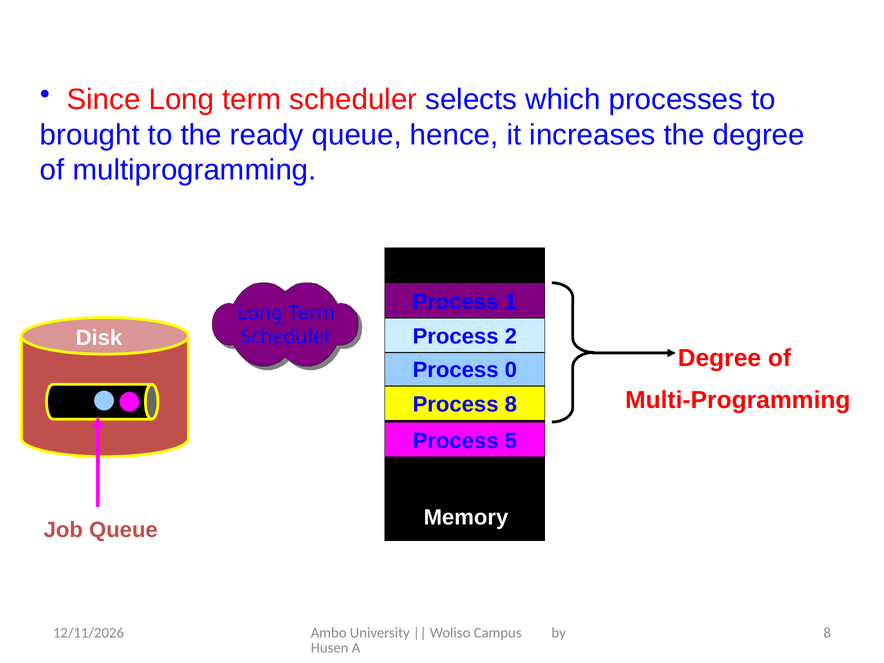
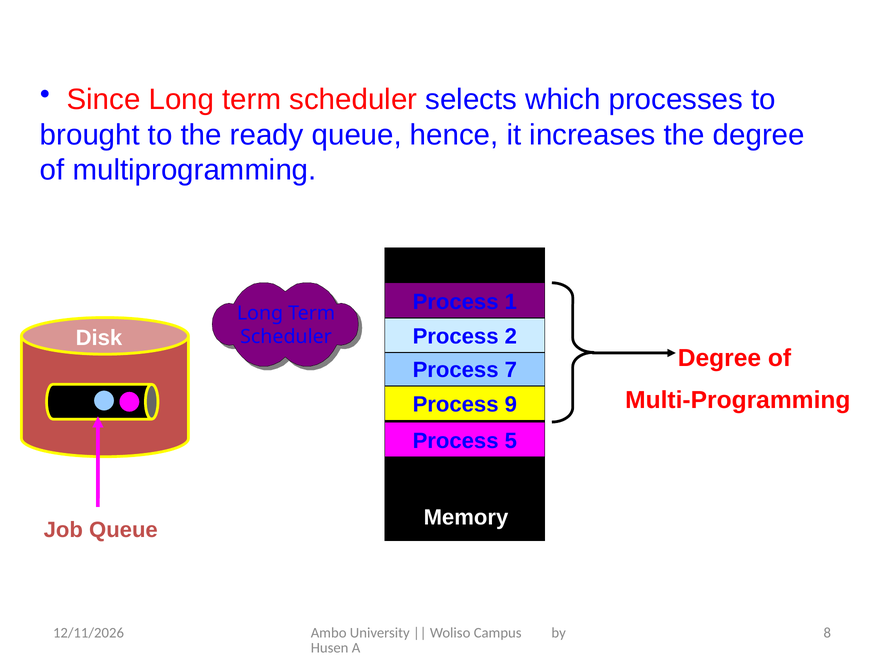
0: 0 -> 7 (511, 370)
Process 8: 8 -> 9 (511, 405)
